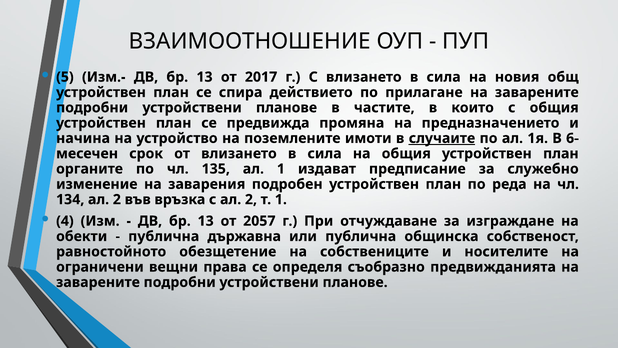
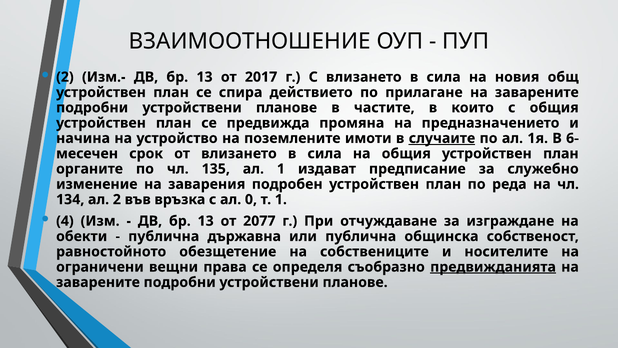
5: 5 -> 2 (65, 77)
с ал 2: 2 -> 0 (251, 199)
2057: 2057 -> 2077 (259, 221)
предвижданията underline: none -> present (493, 267)
